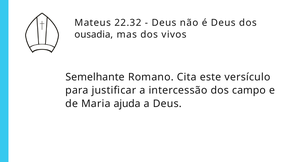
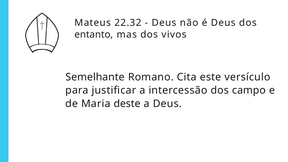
ousadia: ousadia -> entanto (94, 35)
ajuda: ajuda -> deste (127, 104)
